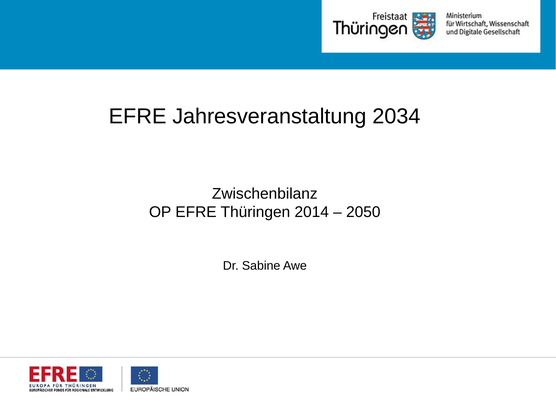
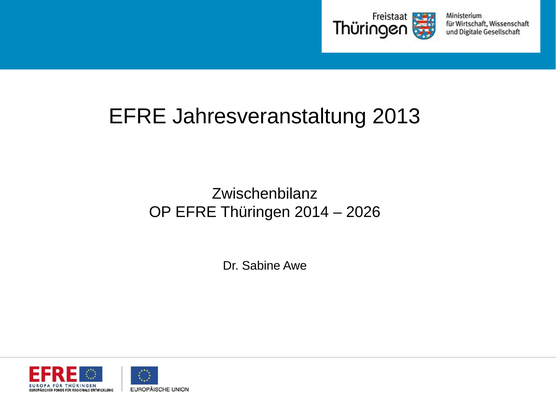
2034: 2034 -> 2013 (397, 116)
2050: 2050 -> 2026 (363, 212)
